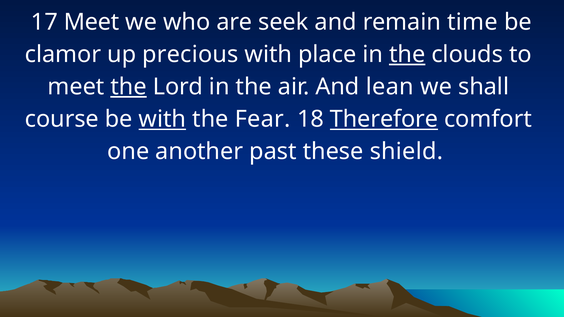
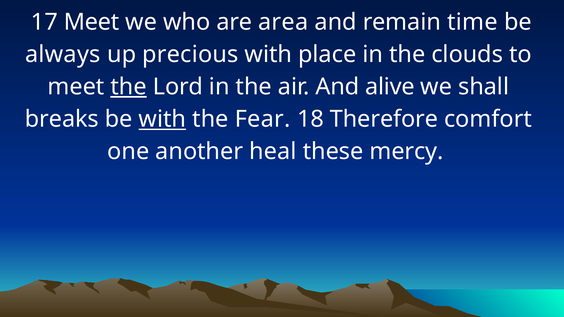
seek: seek -> area (283, 22)
clamor: clamor -> always (63, 54)
the underline: present -> none (407, 54)
lean: lean -> alive (390, 87)
course: course -> breaks (62, 119)
Therefore underline: present -> none (384, 119)
past: past -> heal (273, 152)
shield: shield -> mercy (407, 152)
